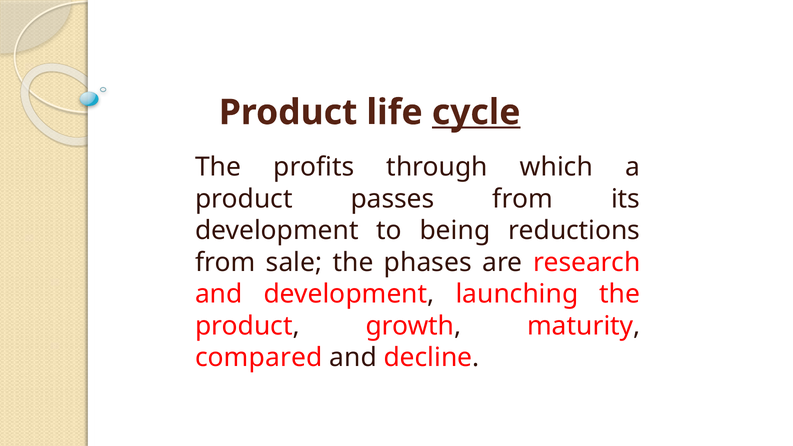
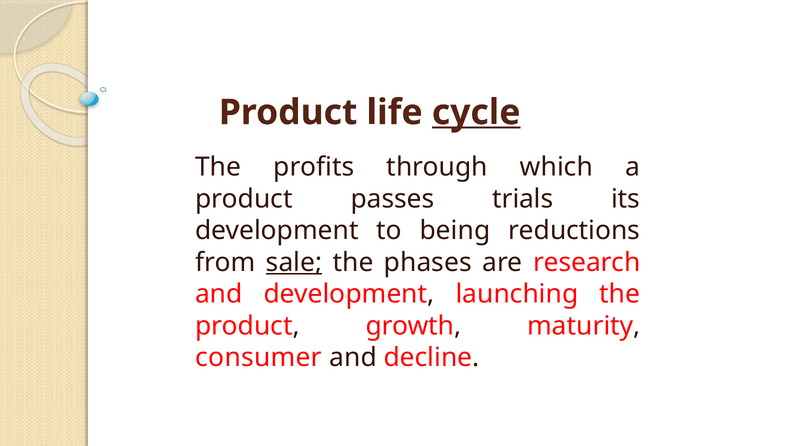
passes from: from -> trials (523, 199)
sale underline: none -> present (294, 262)
compared: compared -> consumer (259, 358)
